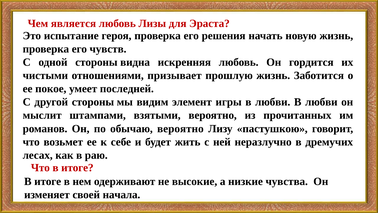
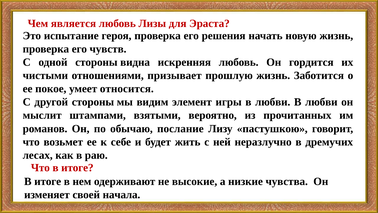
последней: последней -> относится (127, 89)
обычаю вероятно: вероятно -> послание (180, 128)
